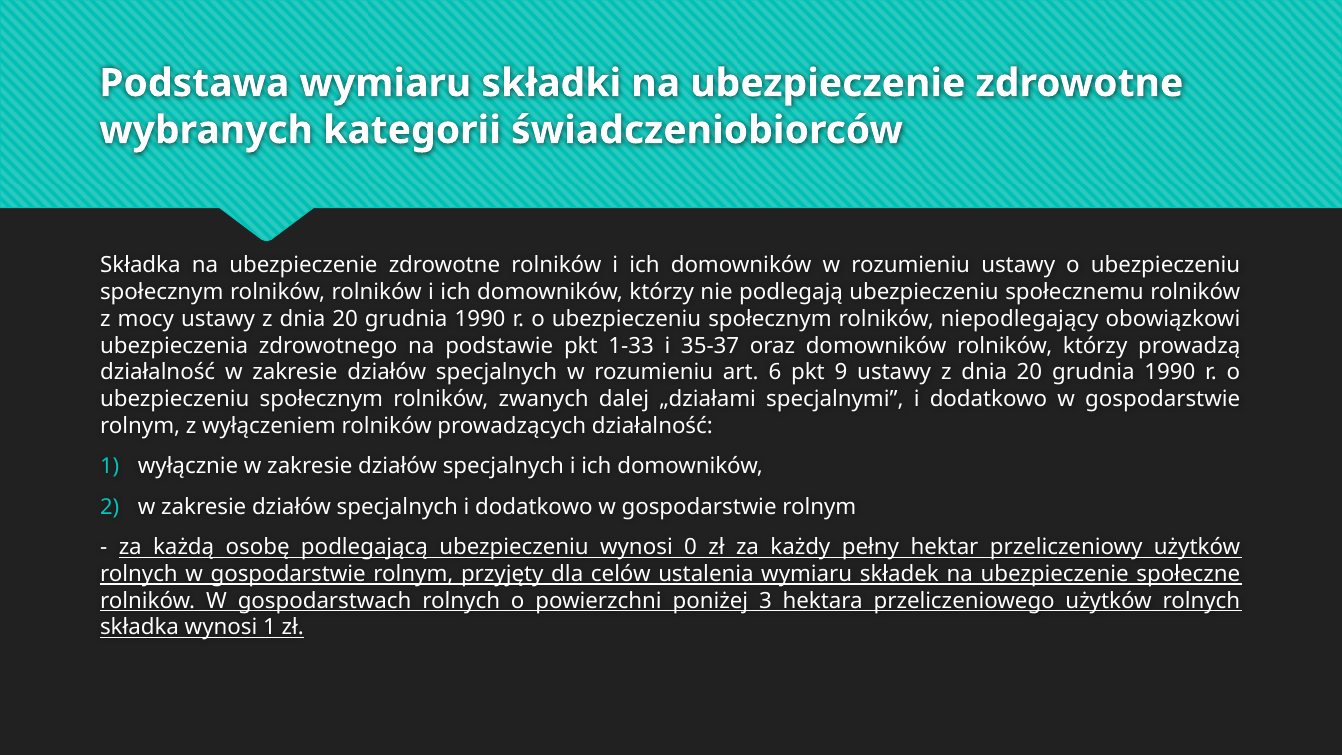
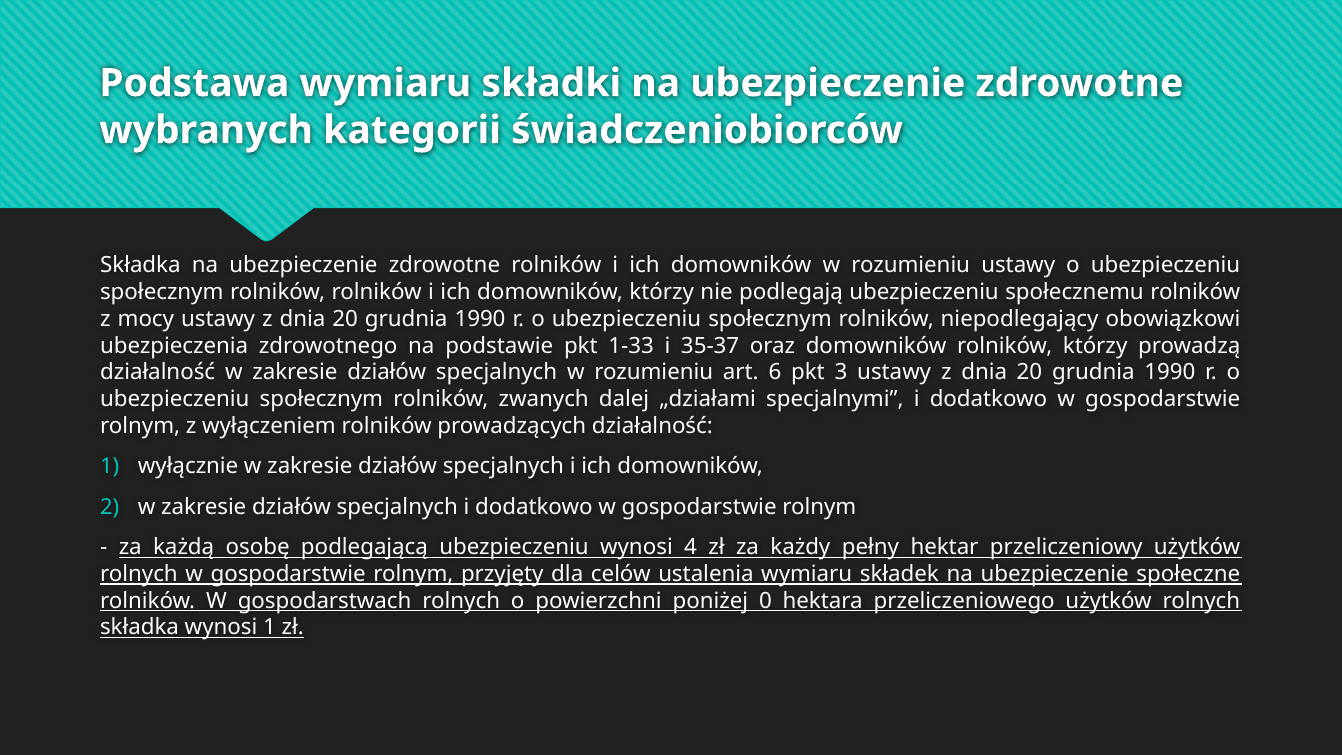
9: 9 -> 3 (841, 372)
0: 0 -> 4 (691, 547)
3: 3 -> 0 (766, 601)
